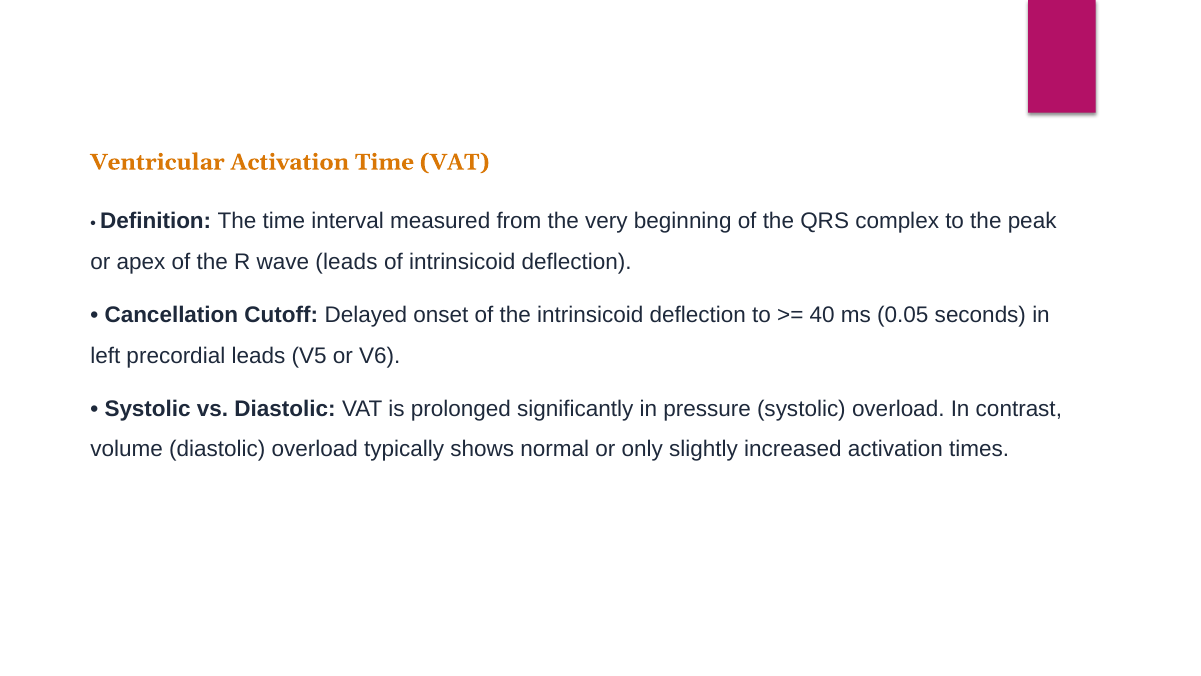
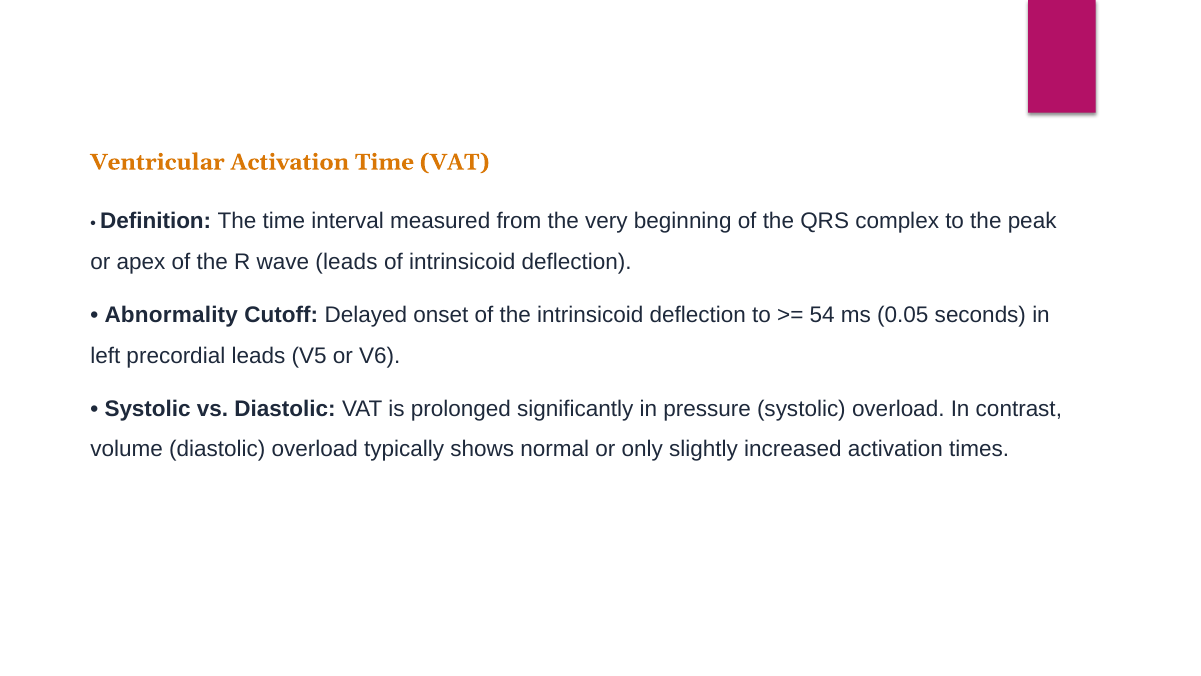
Cancellation: Cancellation -> Abnormality (171, 315)
40: 40 -> 54 (822, 315)
